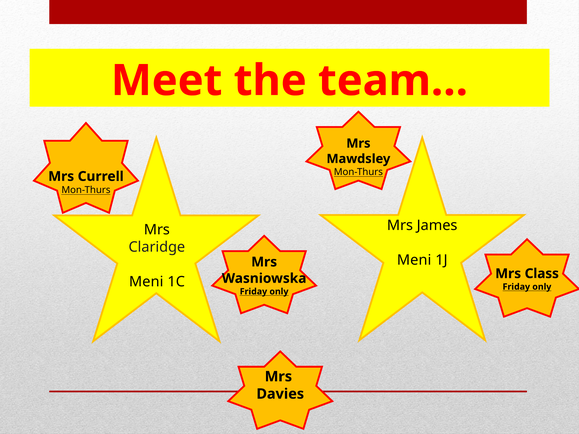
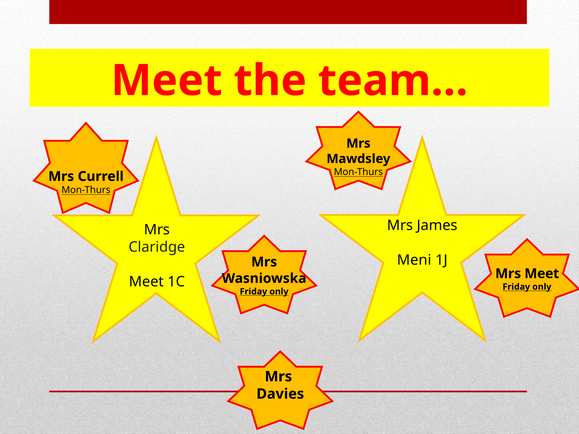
Mrs Class: Class -> Meet (542, 274)
Meni: Meni -> Meet (146, 282)
